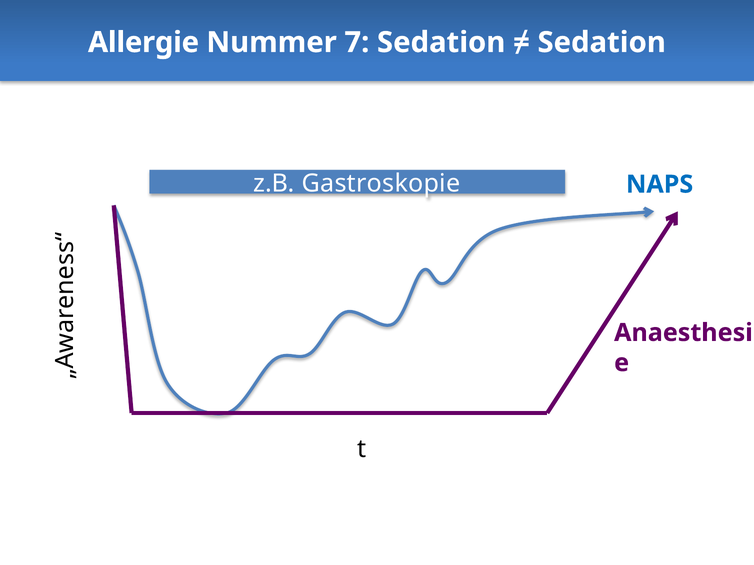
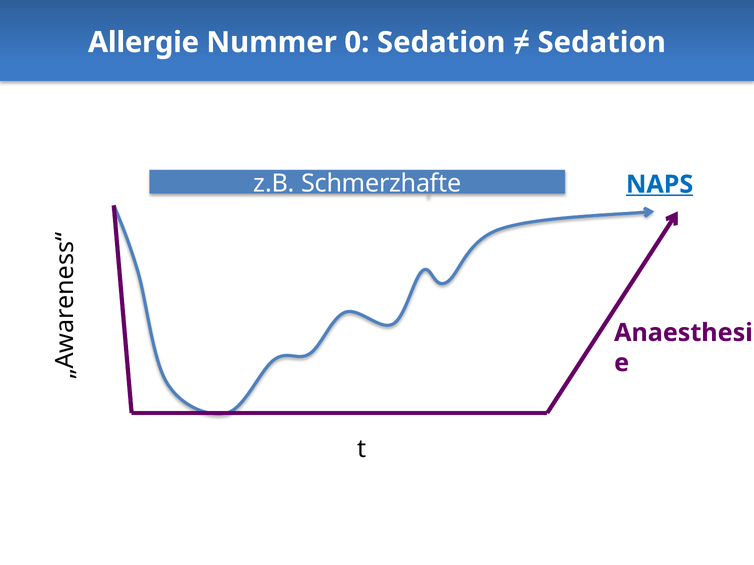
7: 7 -> 0 (357, 42)
Gastroskopie: Gastroskopie -> Schmerzhafte (381, 184)
NAPS underline: none -> present (660, 185)
